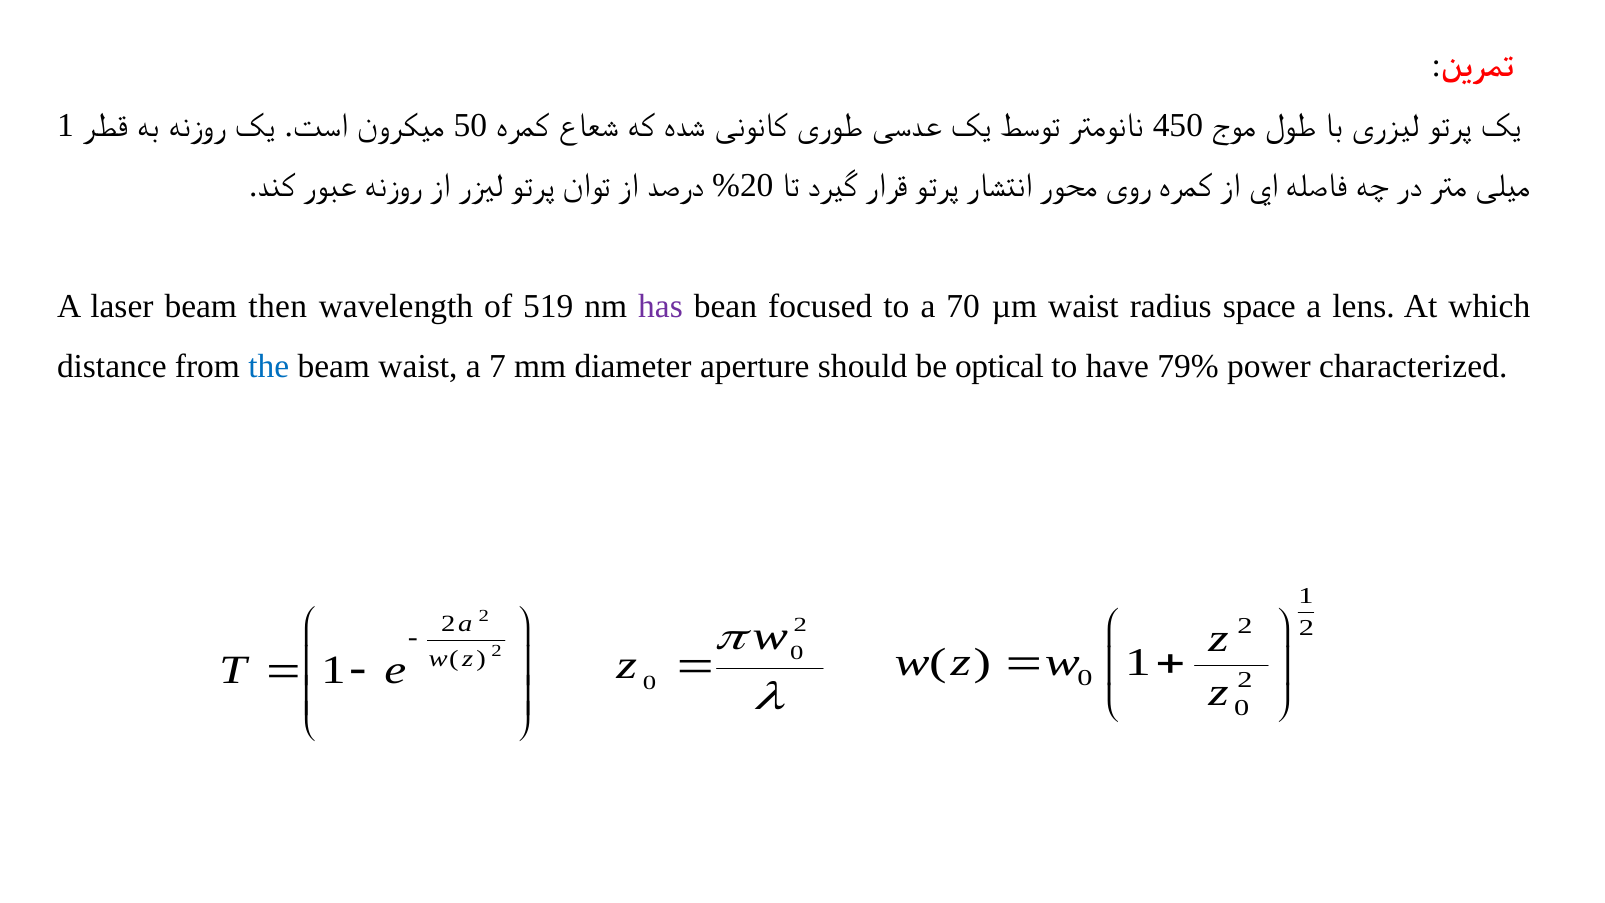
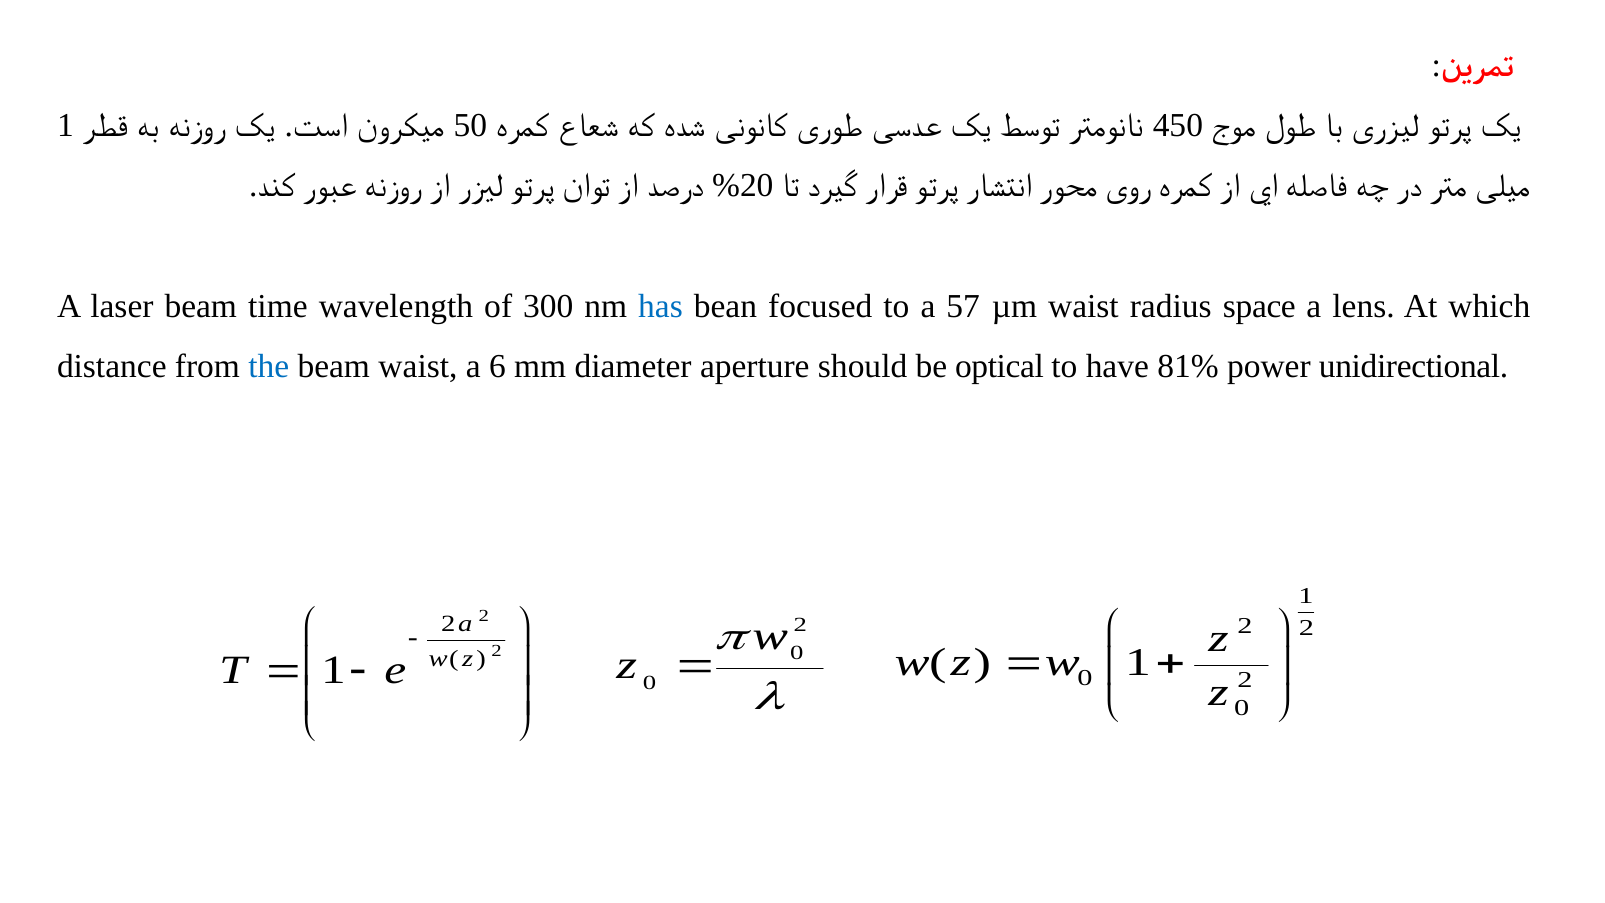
then: then -> time (278, 306)
519: 519 -> 300 (548, 306)
has colour: purple -> blue (660, 306)
70: 70 -> 57 (963, 306)
7: 7 -> 6 (497, 366)
79%: 79% -> 81% (1188, 366)
characterized: characterized -> unidirectional (1414, 366)
